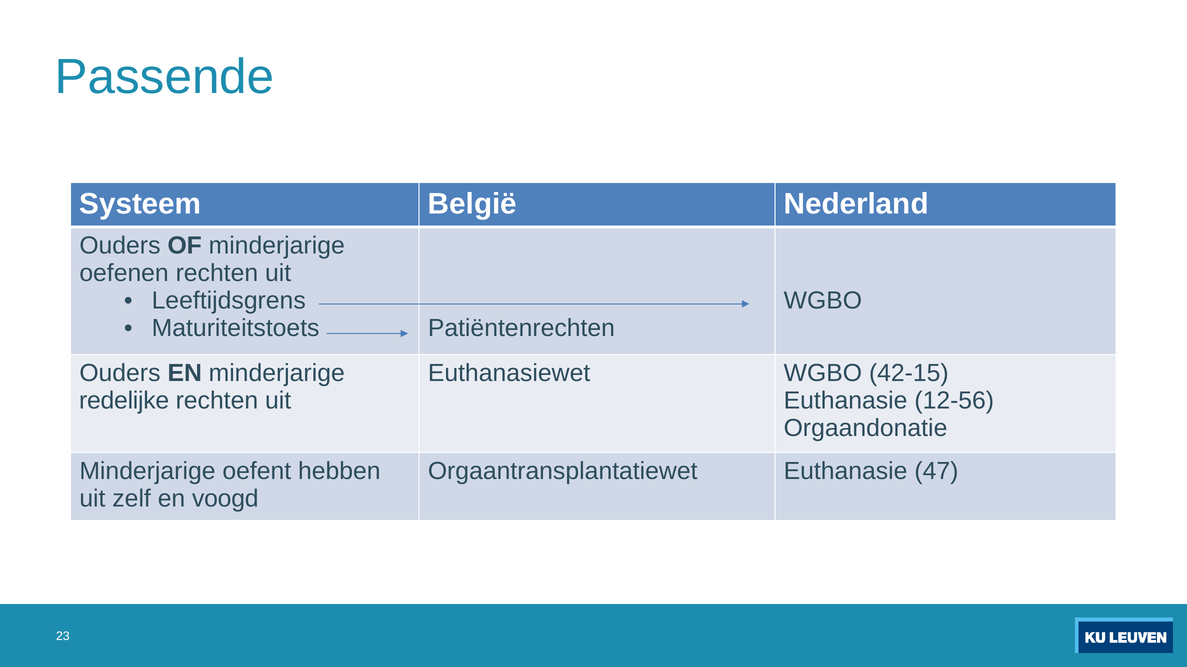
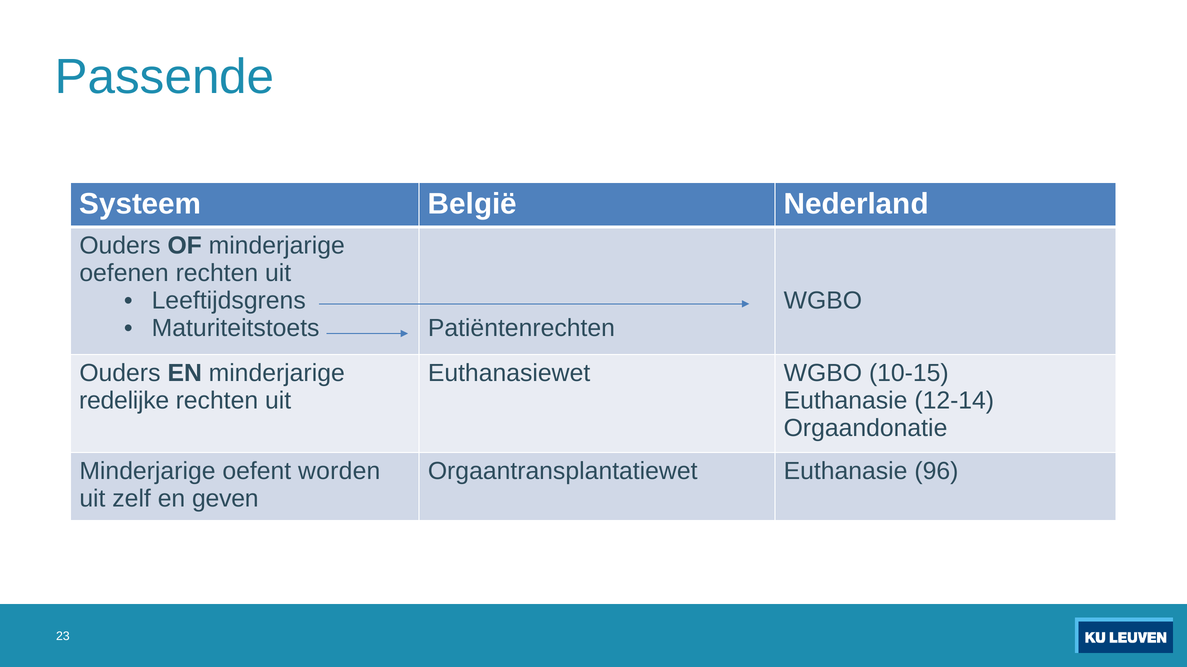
42-15: 42-15 -> 10-15 (909, 374)
12-56: 12-56 -> 12-14 (954, 401)
hebben: hebben -> worden (339, 472)
47: 47 -> 96 (936, 472)
voogd: voogd -> geven (225, 499)
